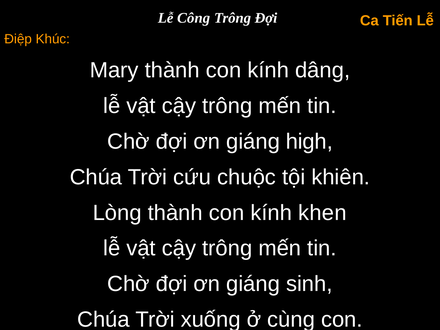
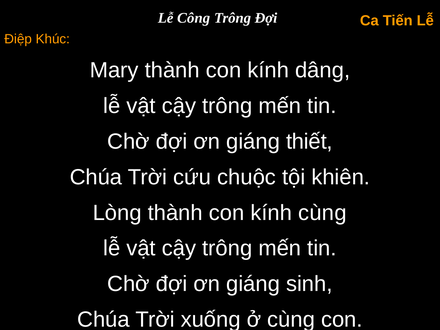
high: high -> thiết (309, 141)
kính khen: khen -> cùng (322, 213)
